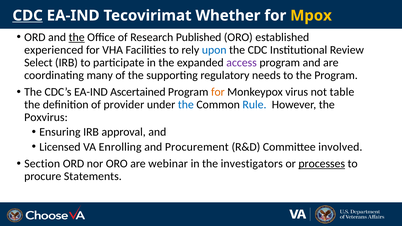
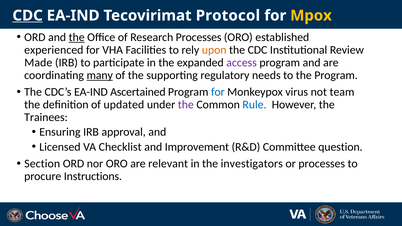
Whether: Whether -> Protocol (228, 16)
Research Published: Published -> Processes (199, 37)
upon colour: blue -> orange (214, 50)
Select: Select -> Made (38, 63)
many underline: none -> present (100, 75)
for colour: orange -> blue (218, 92)
table: table -> team (342, 92)
provider: provider -> updated (124, 105)
the colour: blue -> purple (186, 105)
Poxvirus: Poxvirus -> Trainees (46, 117)
Enrolling: Enrolling -> Checklist (120, 147)
Procurement: Procurement -> Improvement (197, 147)
involved: involved -> question (340, 147)
webinar: webinar -> relevant (168, 164)
processes underline: present -> none (322, 164)
Statements: Statements -> Instructions (93, 176)
